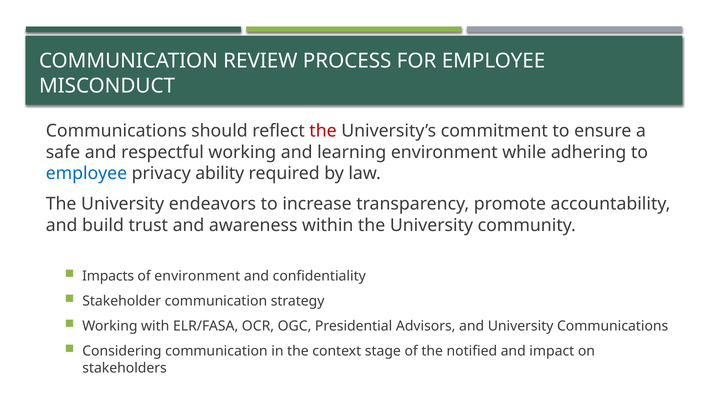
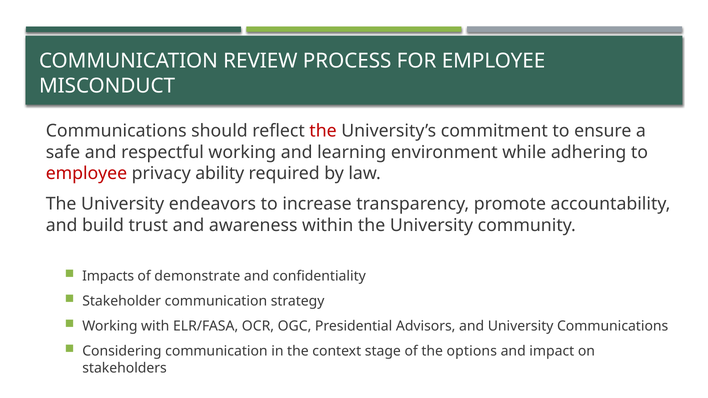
employee colour: blue -> red (86, 174)
of environment: environment -> demonstrate (197, 276)
notified: notified -> options (472, 351)
